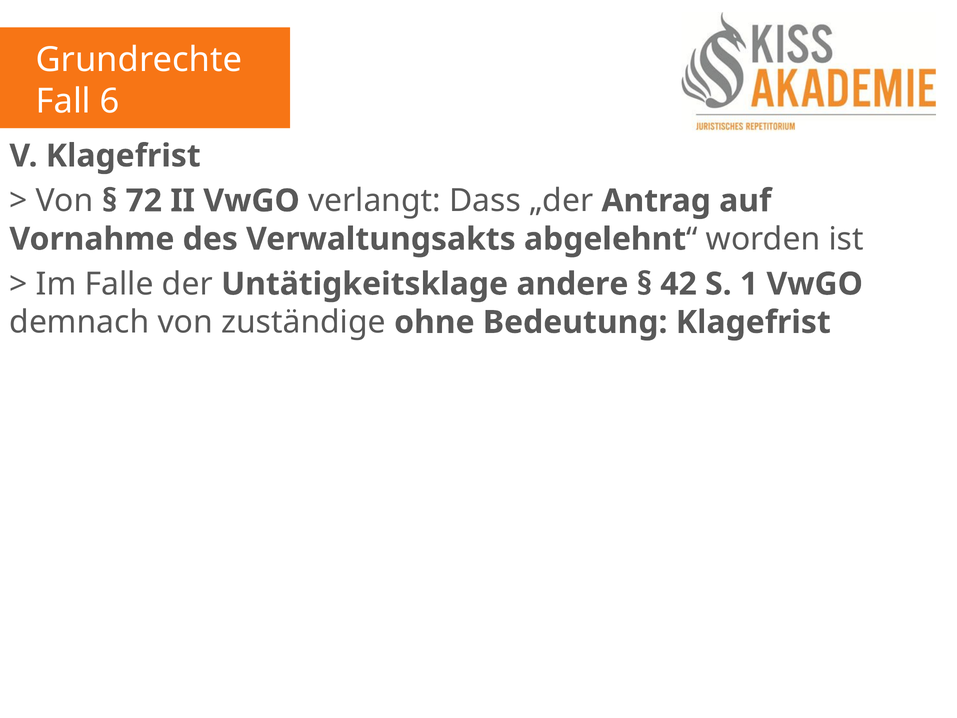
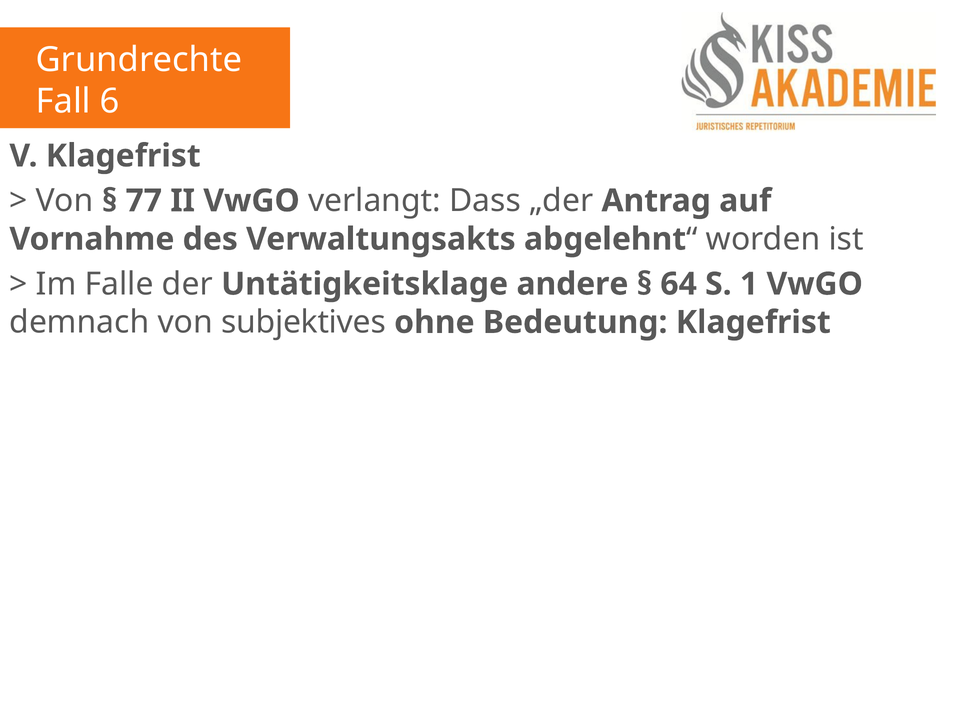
72: 72 -> 77 (144, 201)
42: 42 -> 64 (679, 284)
zuständige: zuständige -> subjektives (304, 322)
